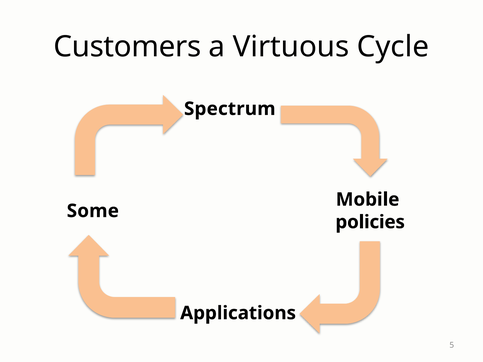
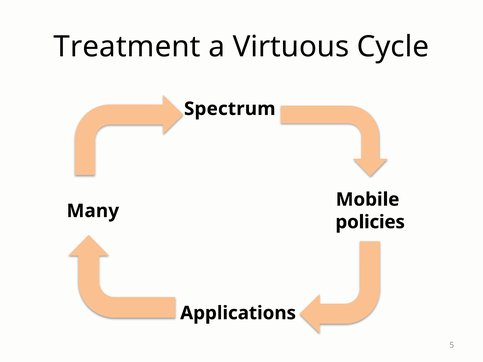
Customers: Customers -> Treatment (127, 47)
Some: Some -> Many (93, 211)
